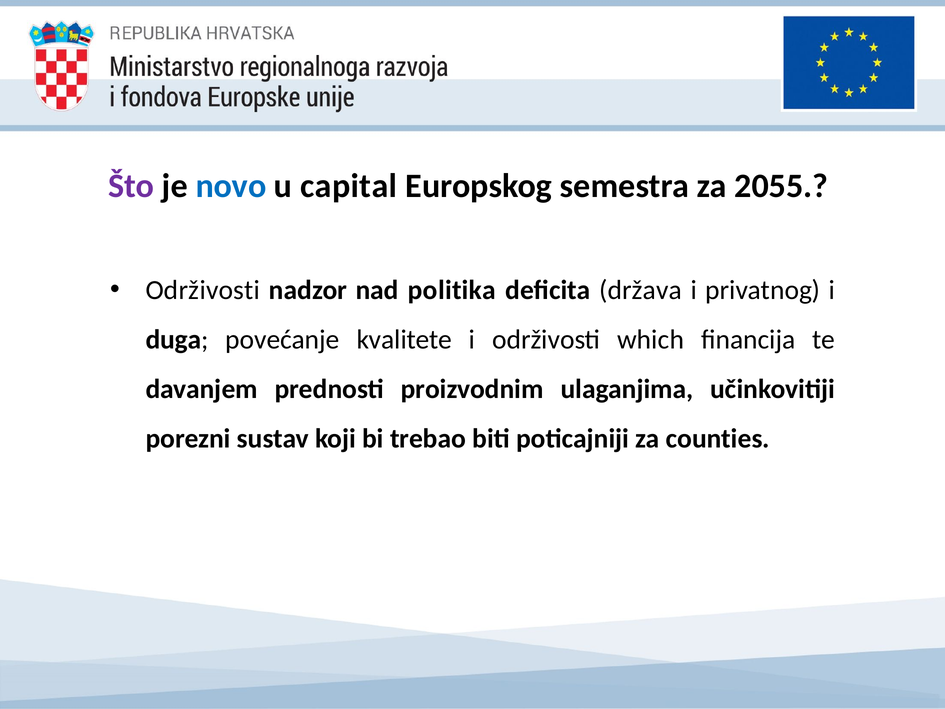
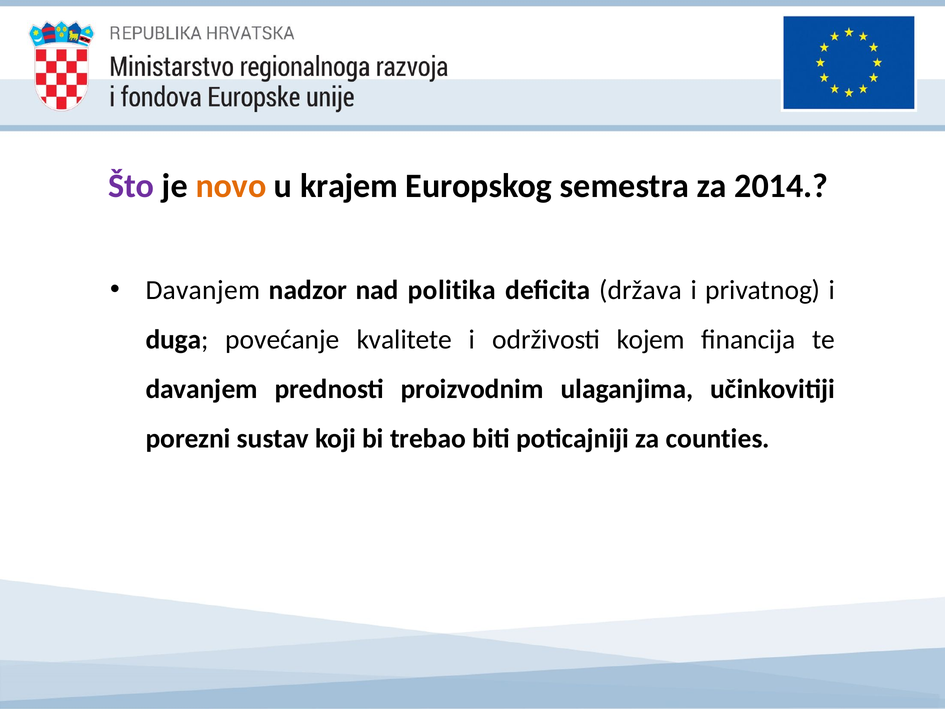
novo colour: blue -> orange (231, 186)
capital: capital -> krajem (349, 186)
2055: 2055 -> 2014 (781, 186)
Održivosti: Održivosti -> Davanjem (203, 290)
which: which -> kojem (651, 340)
